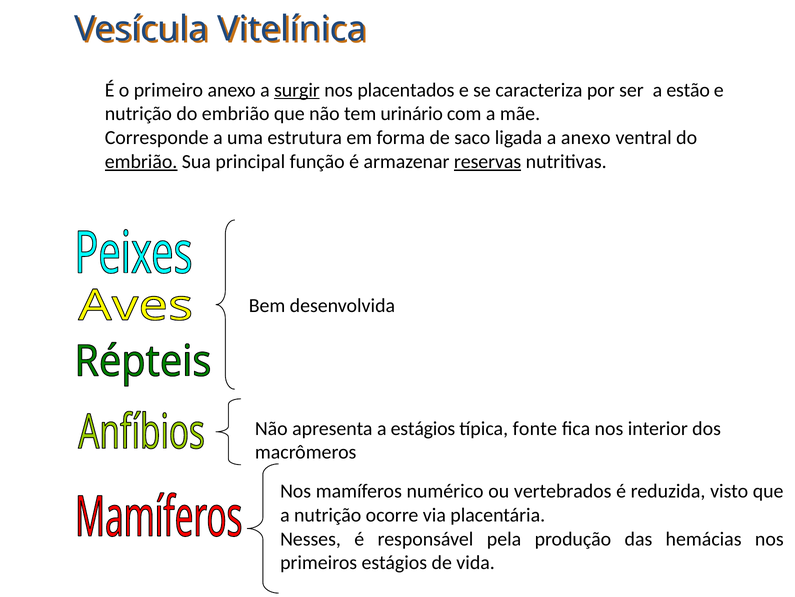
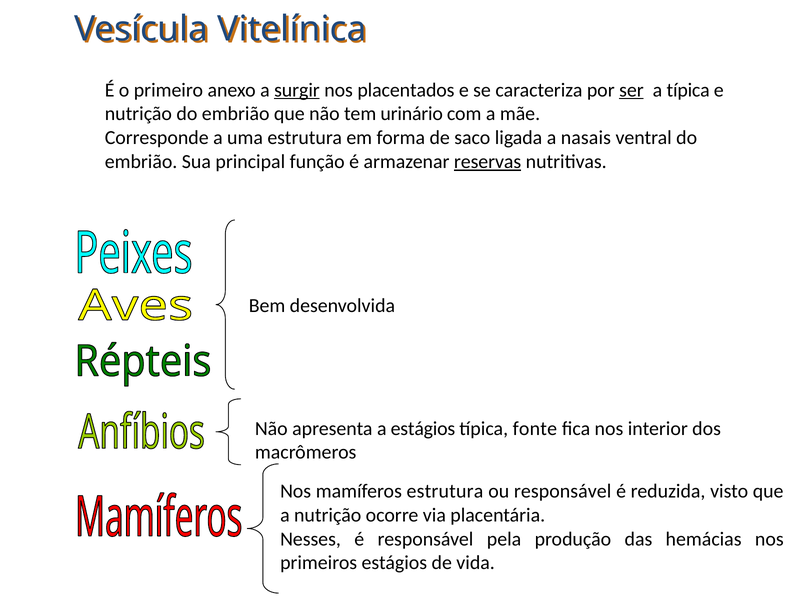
ser underline: none -> present (631, 90)
a estão: estão -> típica (688, 90)
a anexo: anexo -> nasais (586, 138)
embrião underline: present -> none (141, 161)
mamíferos numérico: numérico -> estrutura (445, 491)
ou vertebrados: vertebrados -> responsável (563, 491)
